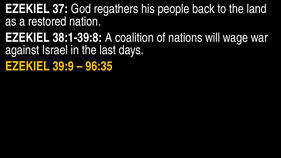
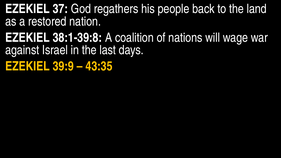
96:35: 96:35 -> 43:35 (99, 66)
